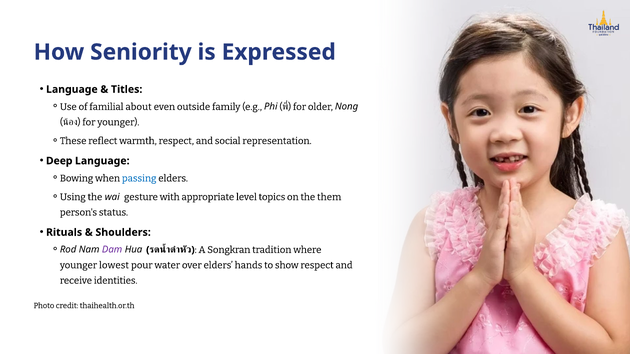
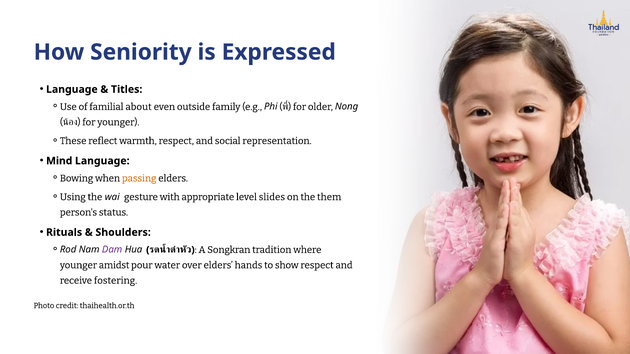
Deep: Deep -> Mind (59, 161)
passing colour: blue -> orange (139, 178)
topics: topics -> slides (272, 197)
lowest: lowest -> amidst (114, 265)
identities: identities -> fostering (116, 281)
